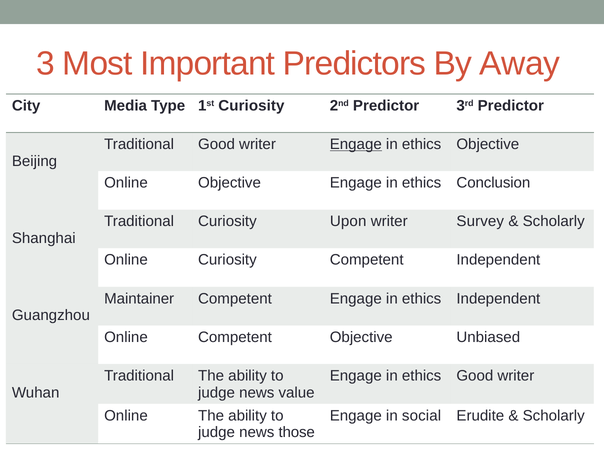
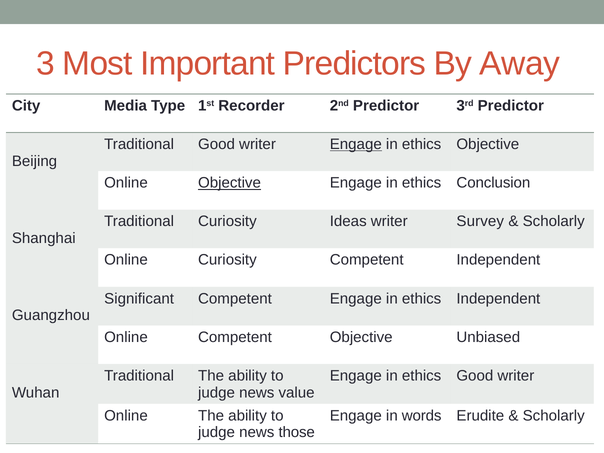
1st Curiosity: Curiosity -> Recorder (251, 106)
Objective underline: none -> present (230, 183)
Upon: Upon -> Ideas (348, 221)
Maintainer: Maintainer -> Significant (139, 299)
social: social -> words (422, 416)
